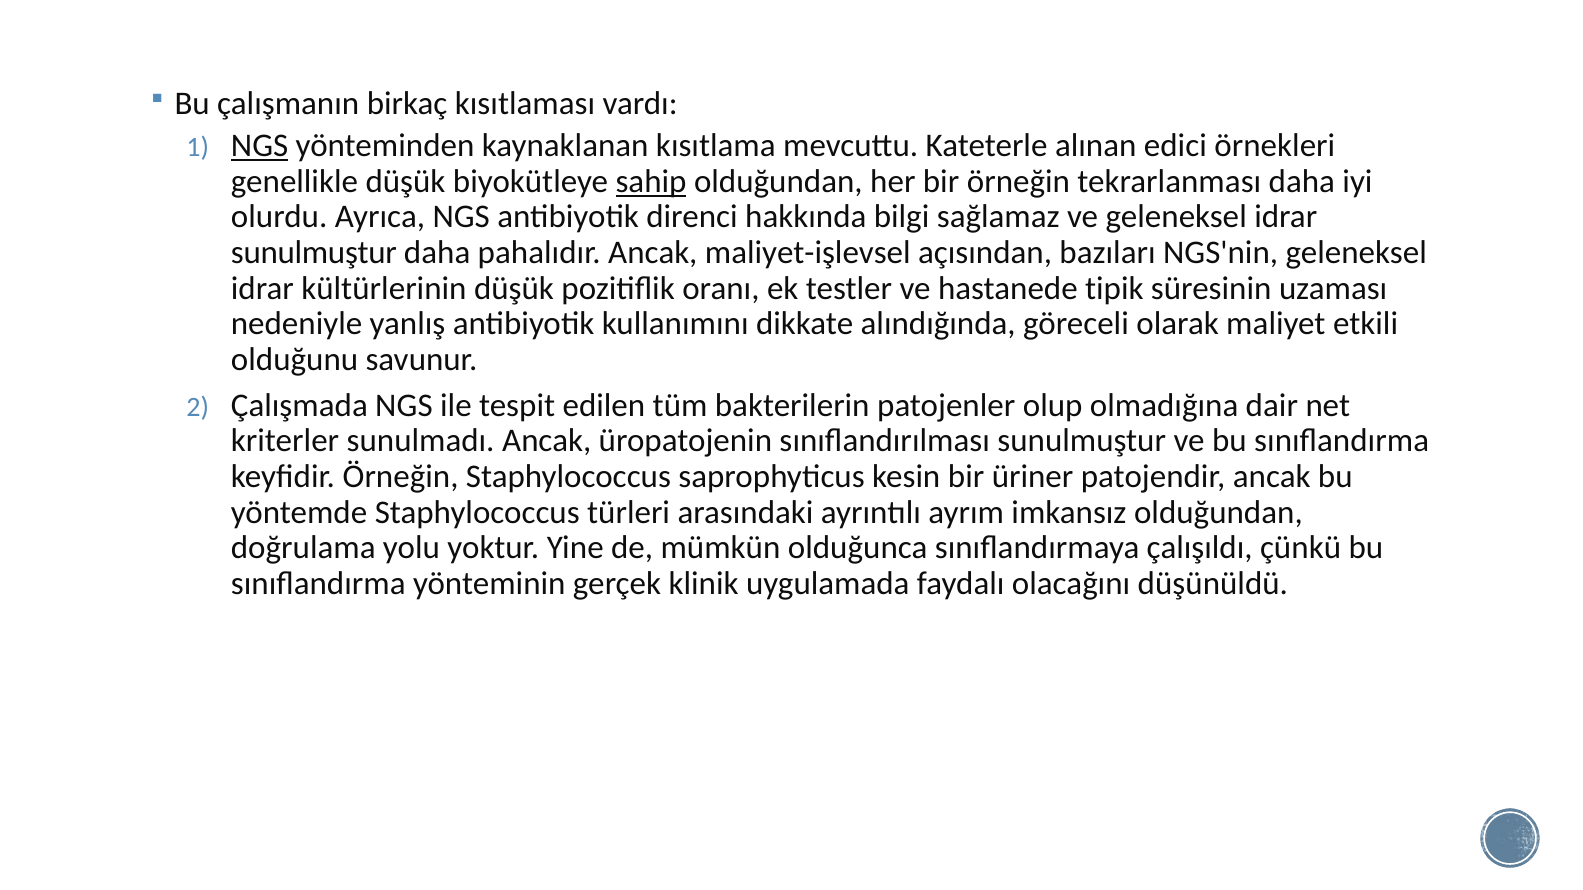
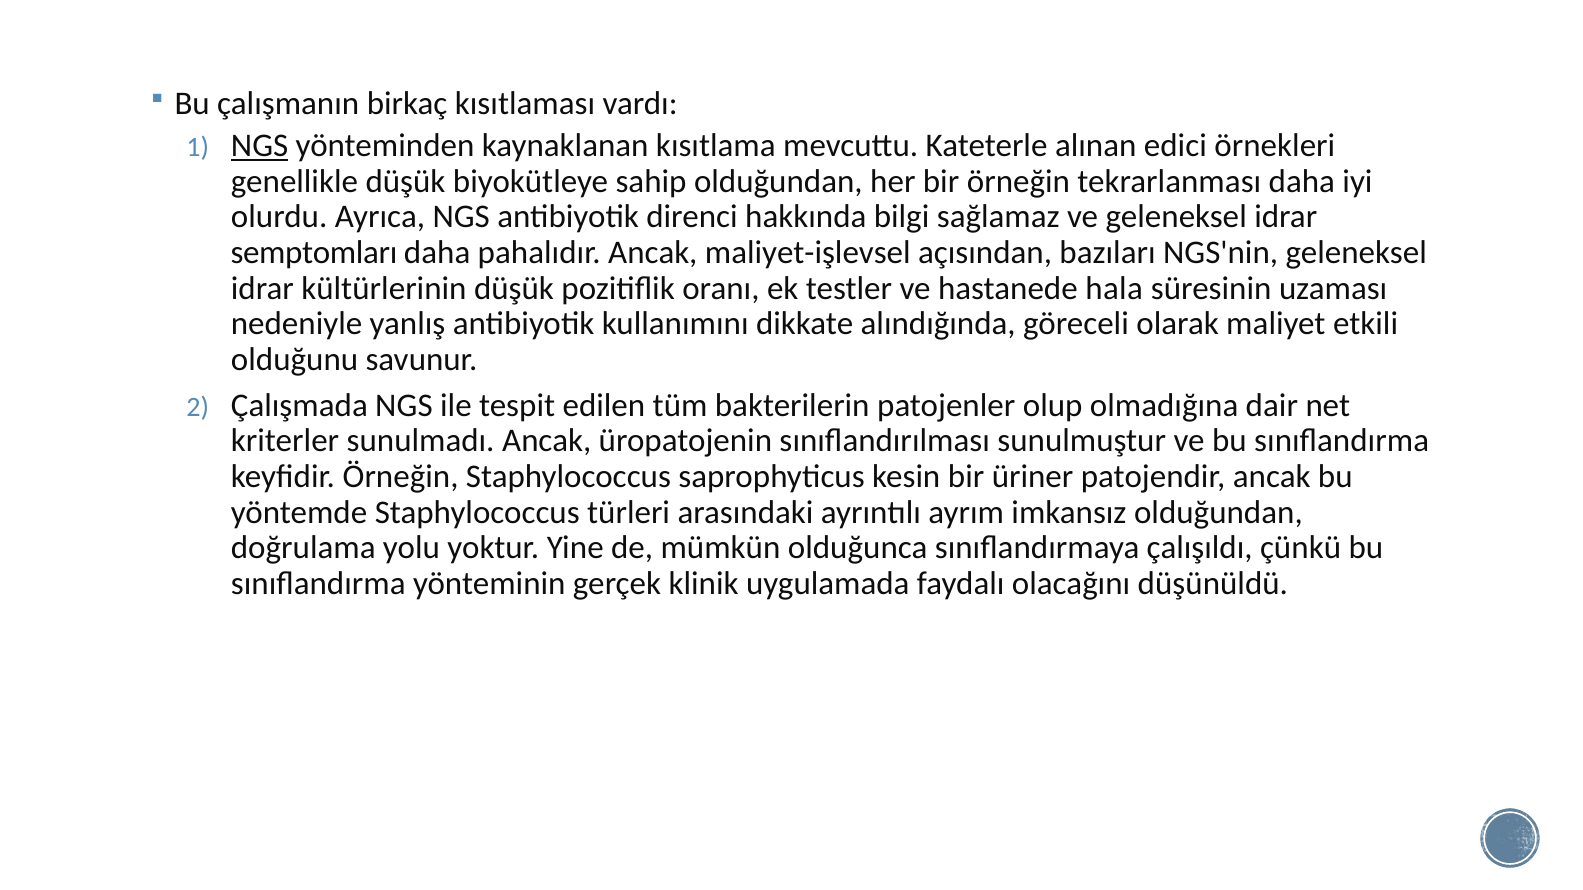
sahip underline: present -> none (651, 181)
sunulmuştur: sunulmuştur -> semptomları (314, 253)
tipik: tipik -> hala (1114, 288)
